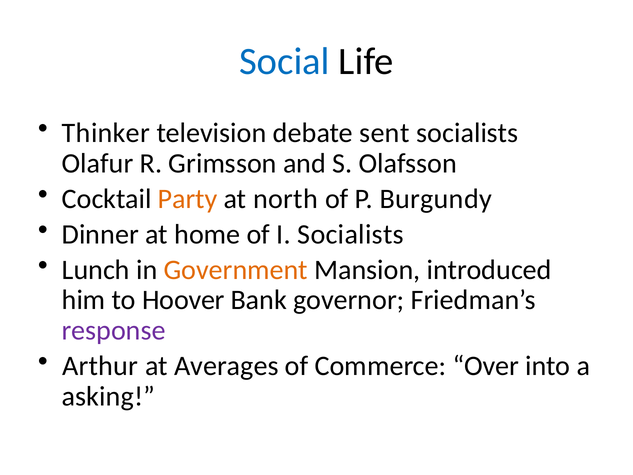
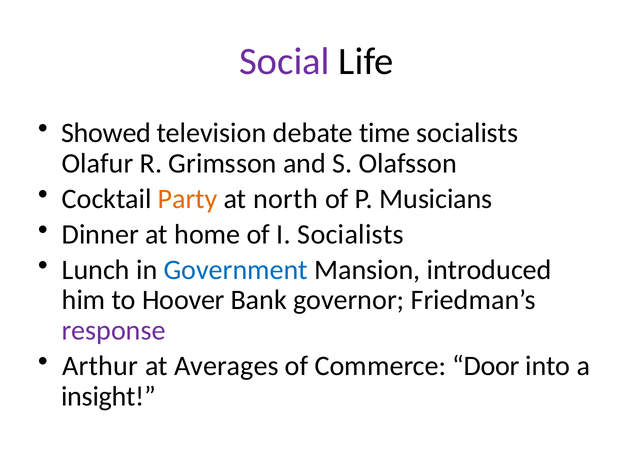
Social colour: blue -> purple (284, 61)
Thinker: Thinker -> Showed (106, 133)
sent: sent -> time (385, 133)
Burgundy: Burgundy -> Musicians (436, 199)
Government colour: orange -> blue (236, 270)
Over: Over -> Door (486, 366)
asking: asking -> insight (109, 396)
